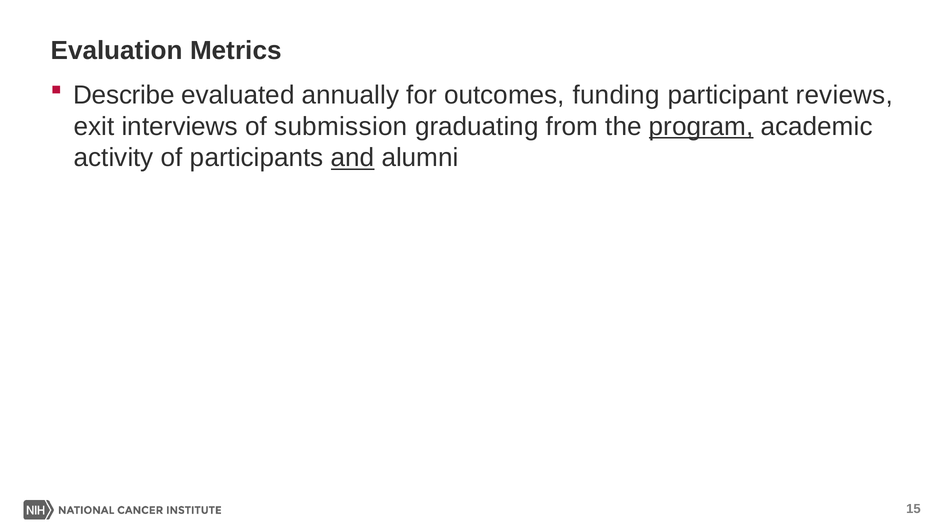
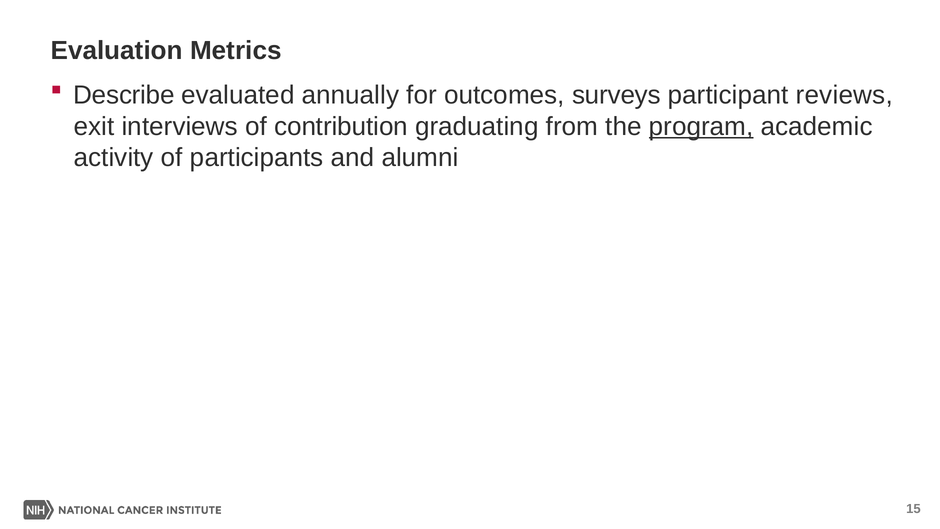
funding: funding -> surveys (616, 95)
submission: submission -> contribution (341, 126)
and underline: present -> none (353, 158)
